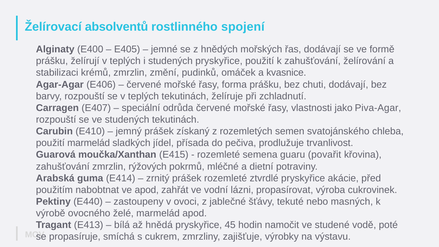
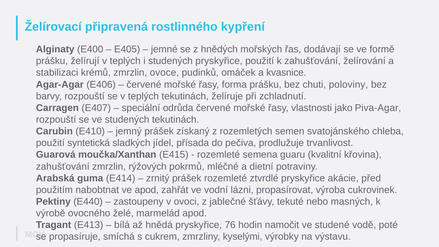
absolventů: absolventů -> připravená (116, 27)
spojení: spojení -> kypření (243, 27)
změní: změní -> ovoce (164, 73)
chuti dodávají: dodávají -> poloviny (348, 84)
použití marmelád: marmelád -> syntetická (89, 143)
povařit: povařit -> kvalitní (325, 155)
45: 45 -> 76 (230, 225)
zajišťuje: zajišťuje -> kyselými (243, 237)
